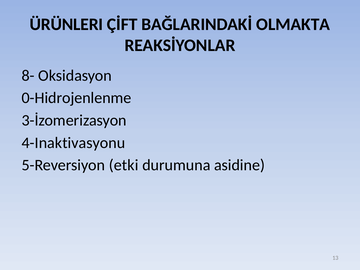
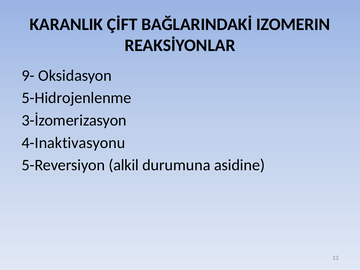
ÜRÜNLERI: ÜRÜNLERI -> KARANLIK (66, 24)
OLMAKTA: OLMAKTA -> IZOMERIN (293, 24)
8-: 8- -> 9- (28, 76)
0-Hidrojenlenme: 0-Hidrojenlenme -> 5-Hidrojenlenme (76, 98)
etki: etki -> alkil (124, 165)
